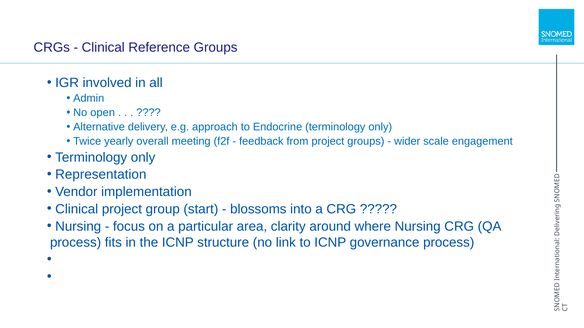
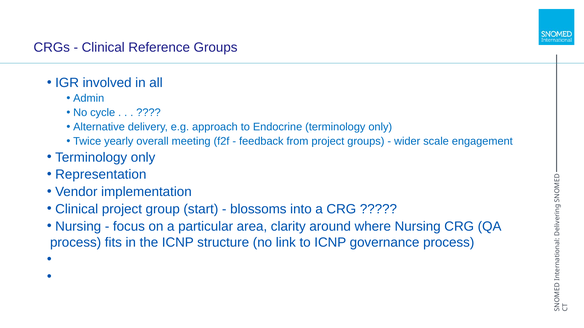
open: open -> cycle (103, 113)
